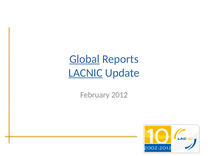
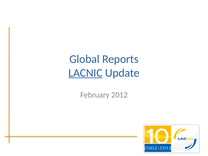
Global underline: present -> none (85, 59)
